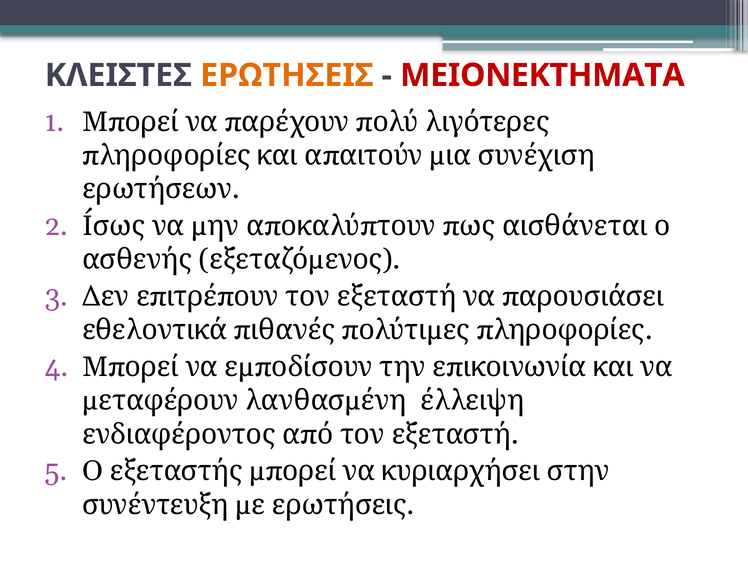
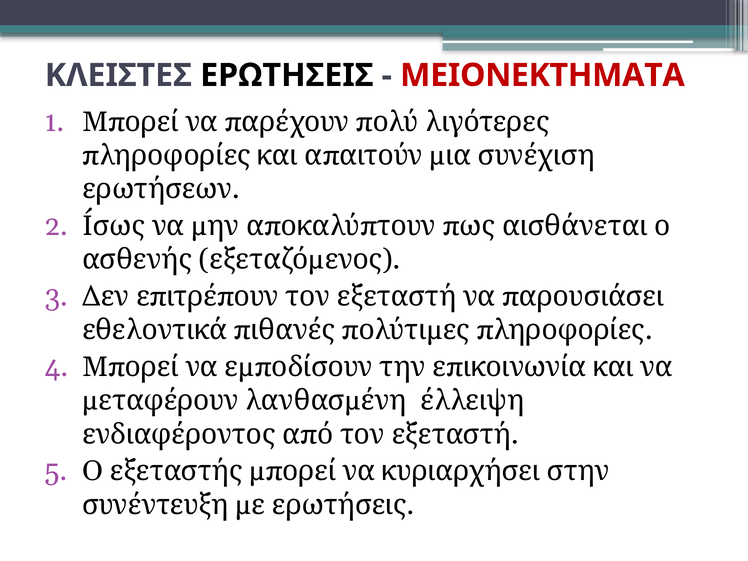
ΕΡΩΤΗΣΕΙΣ colour: orange -> black (287, 75)
